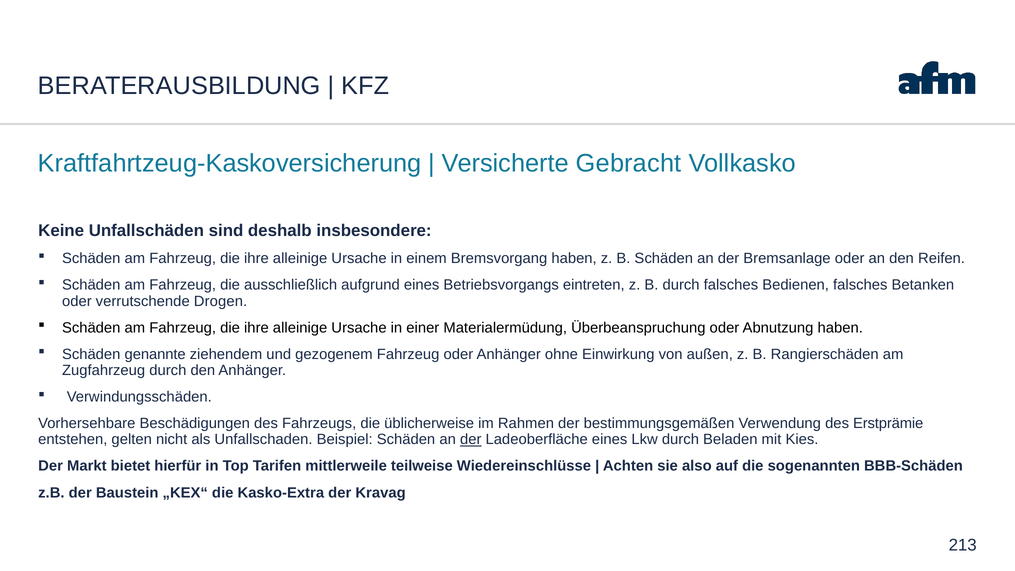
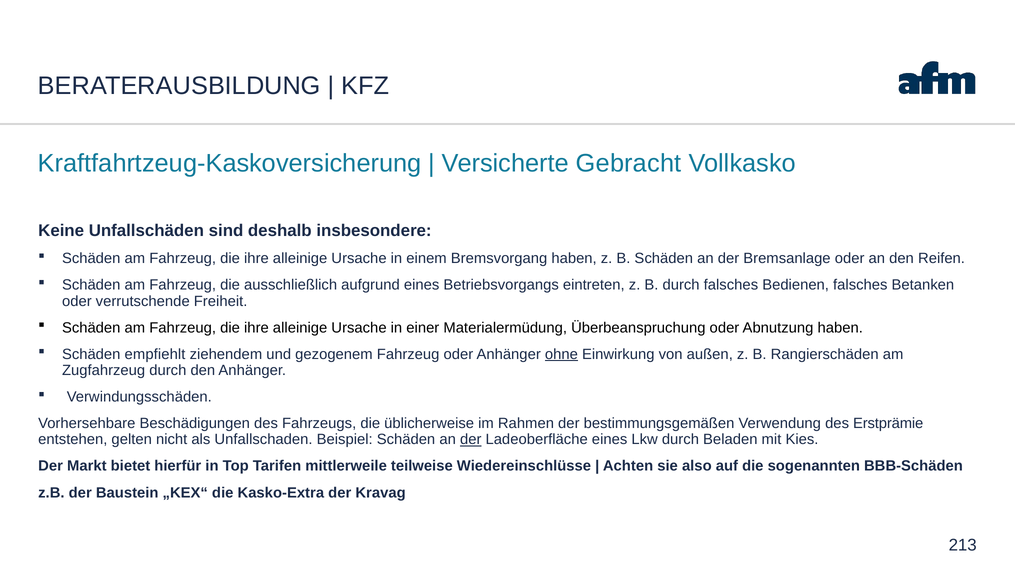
Drogen: Drogen -> Freiheit (221, 301)
genannte: genannte -> empfiehlt (155, 354)
ohne underline: none -> present (561, 354)
